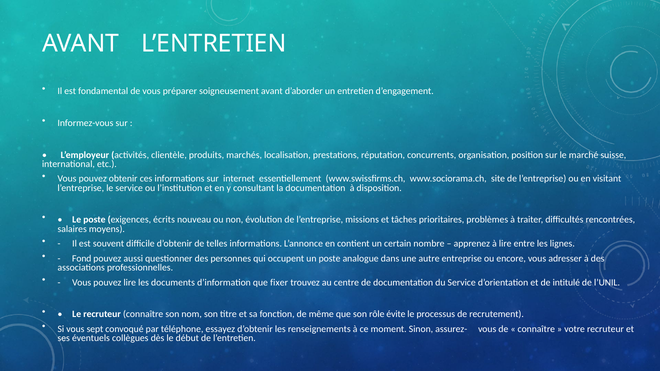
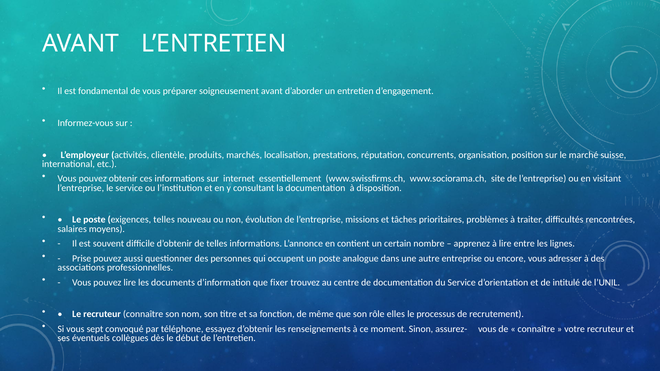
exigences écrits: écrits -> telles (164, 220)
Fond: Fond -> Prise (82, 259)
évite: évite -> elles (396, 314)
